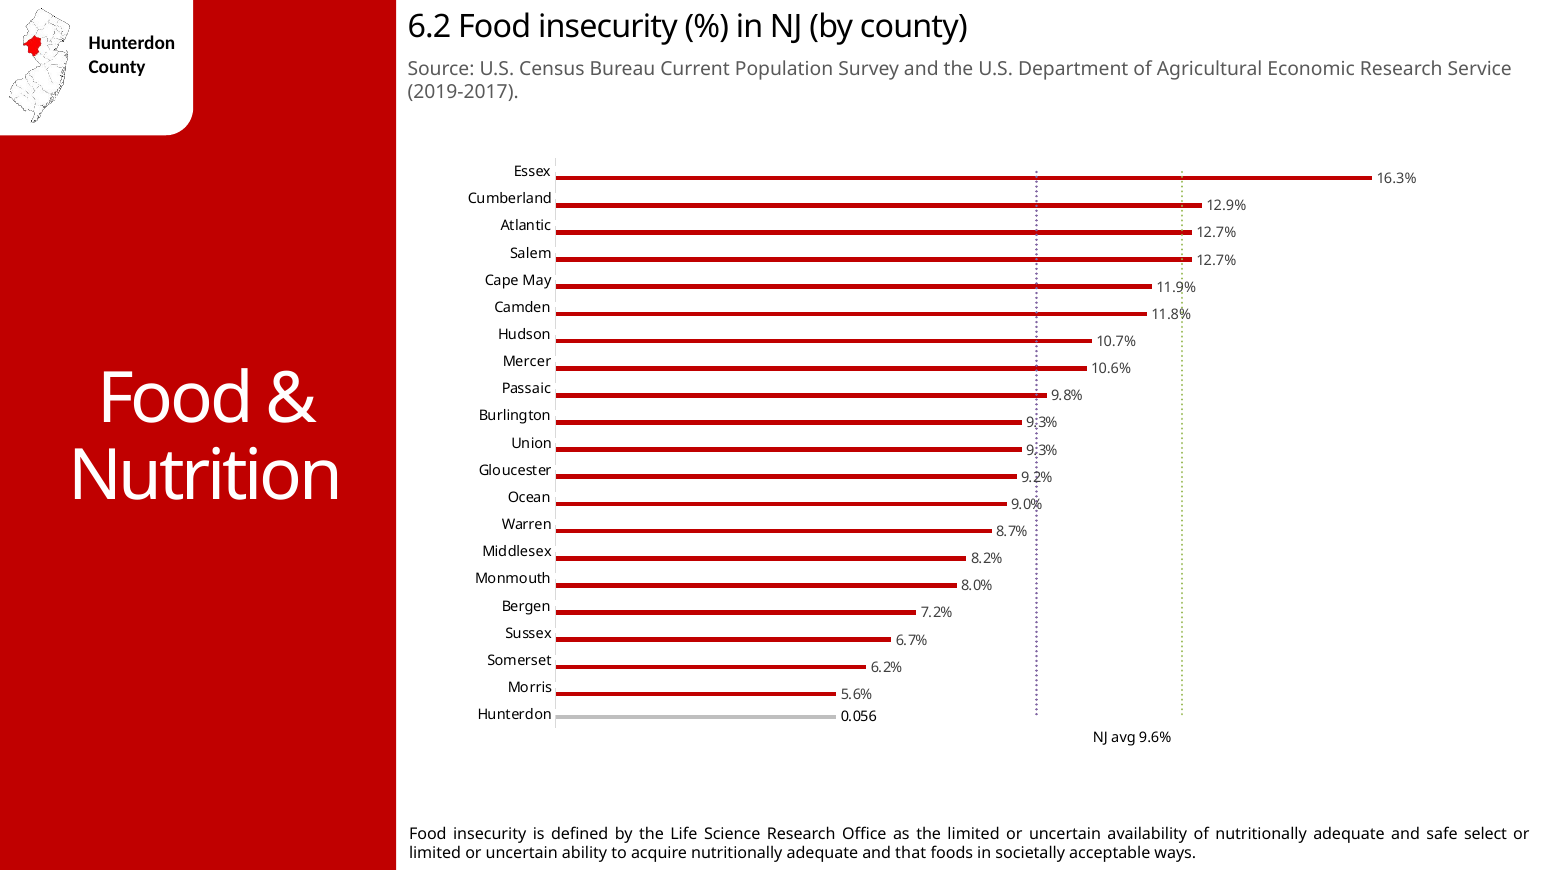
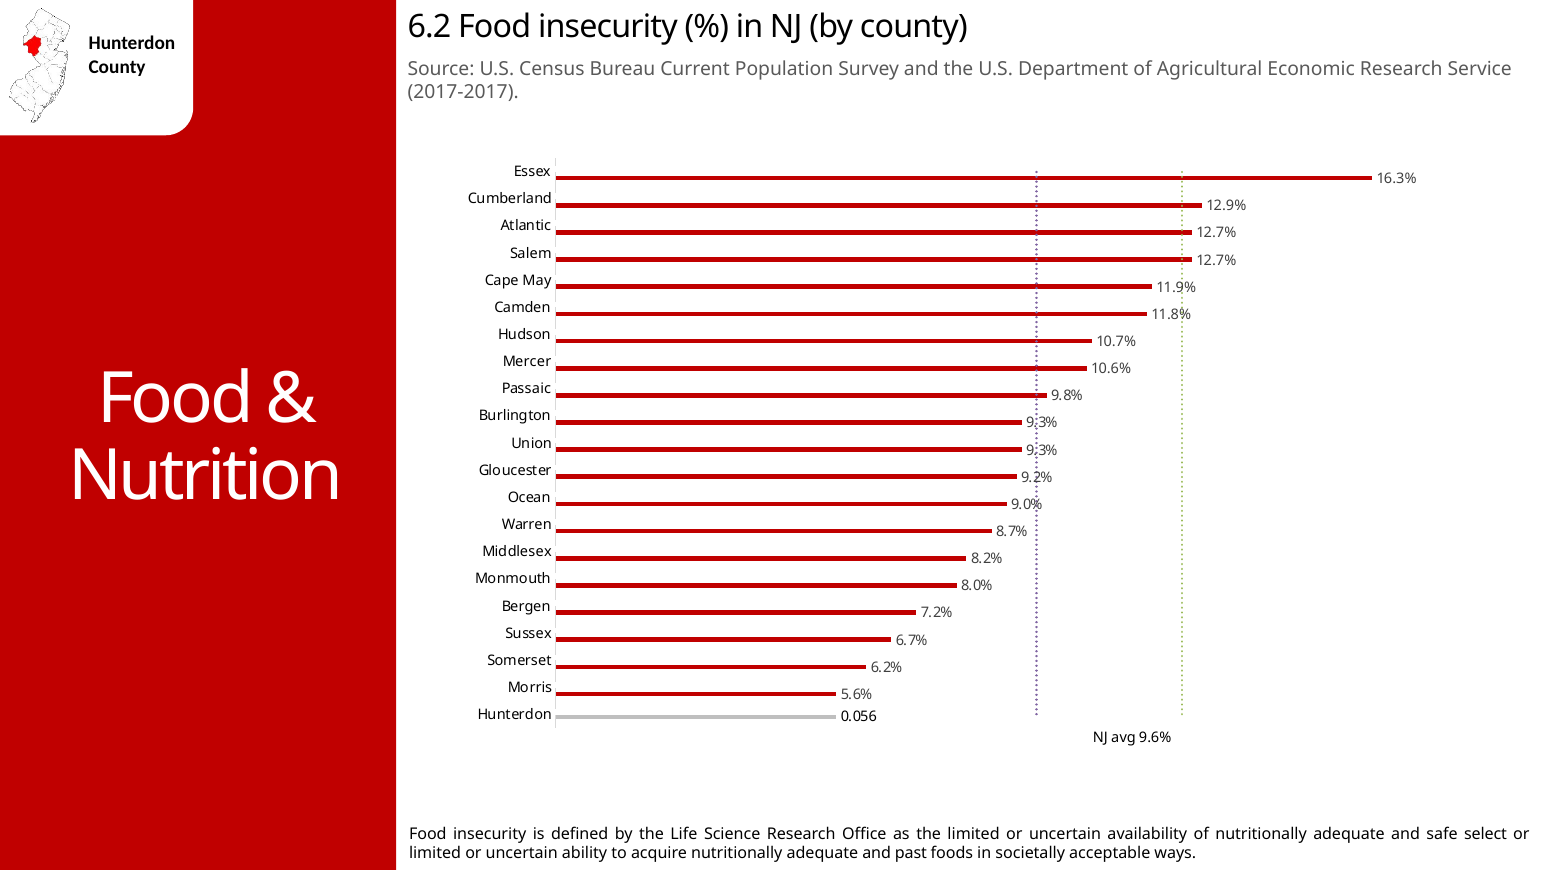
2019-2017: 2019-2017 -> 2017-2017 (463, 93)
that: that -> past (911, 853)
